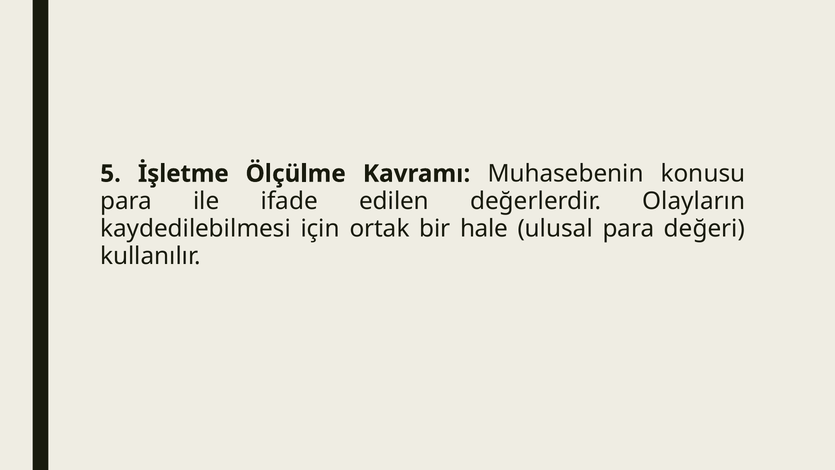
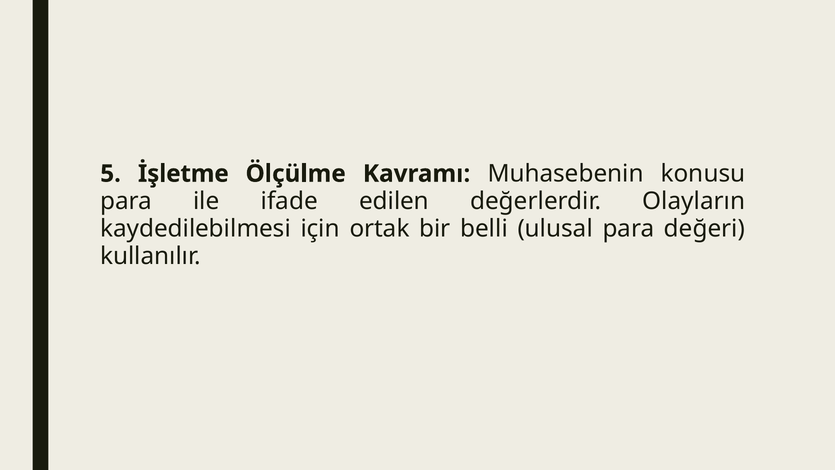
hale: hale -> belli (484, 228)
